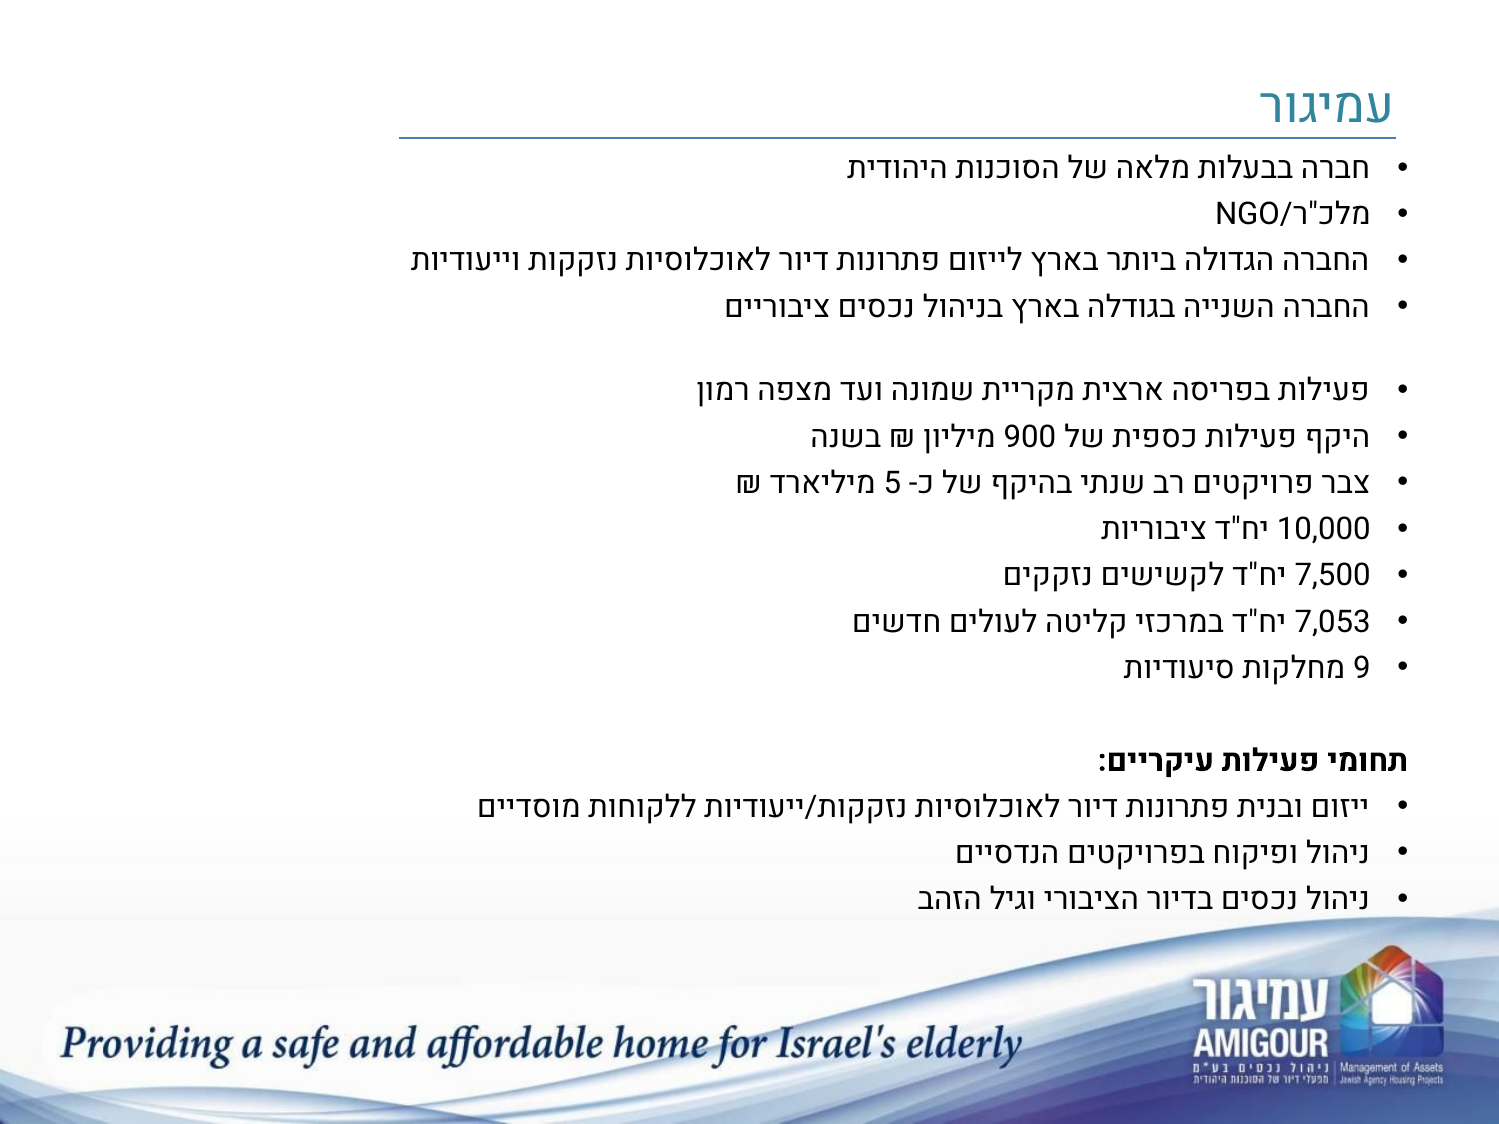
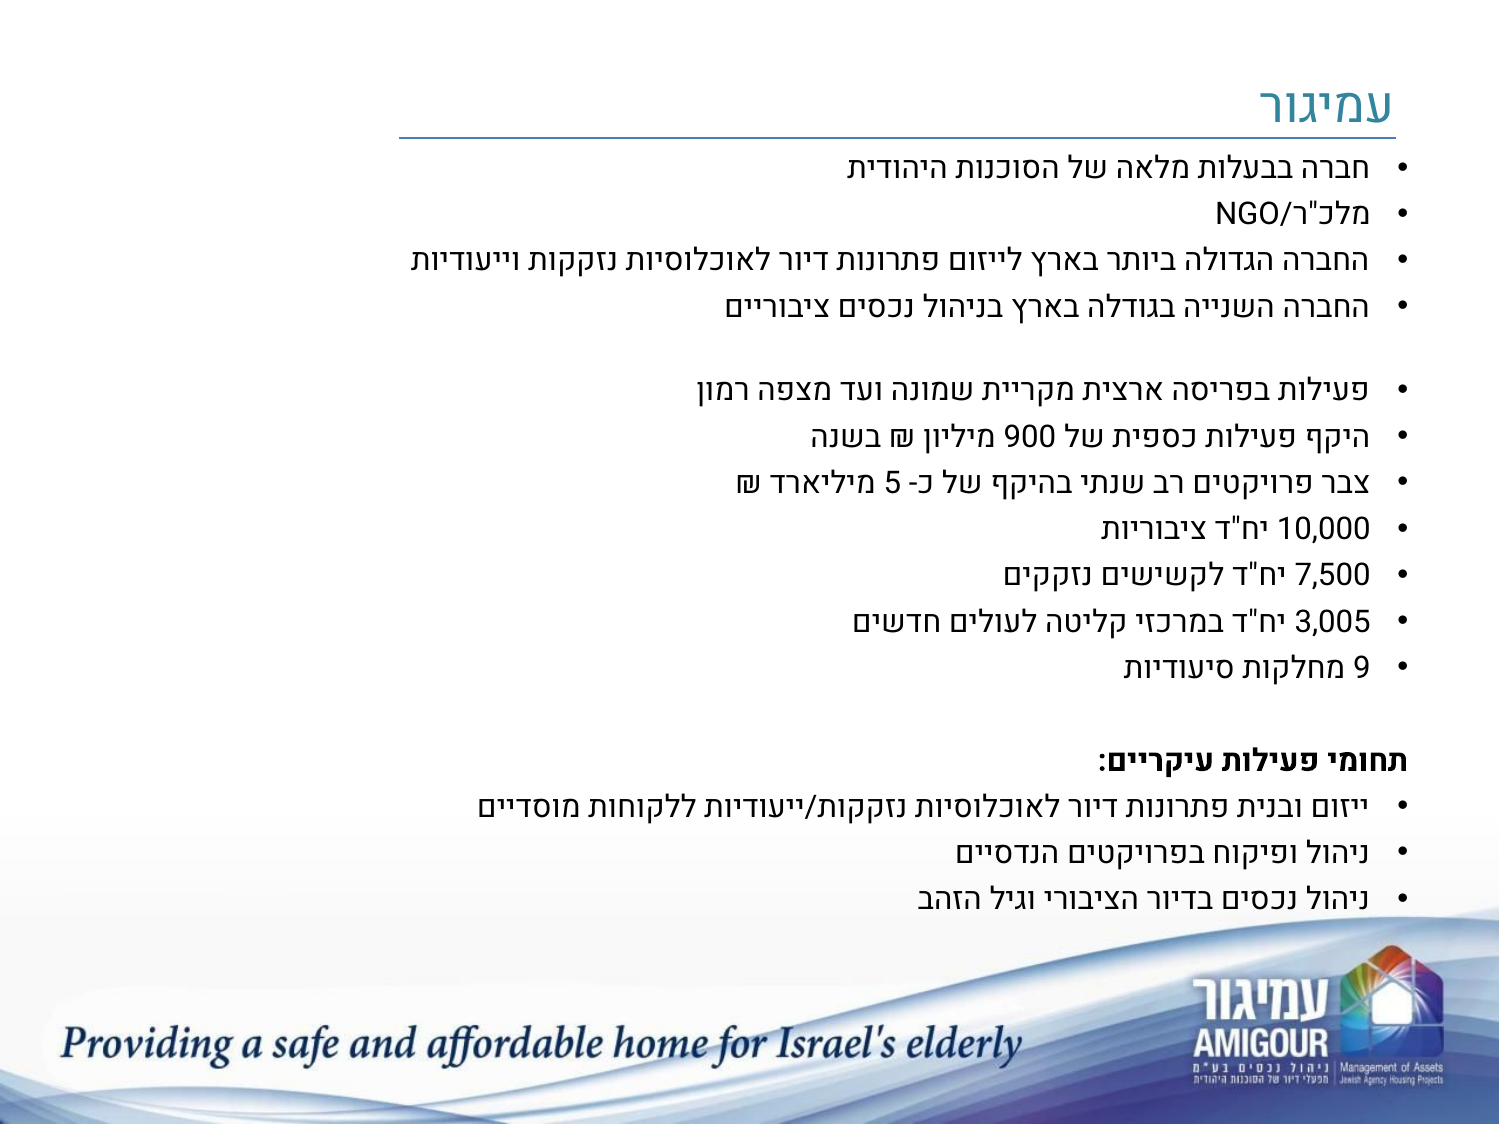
7,053: 7,053 -> 3,005 (1333, 622)
